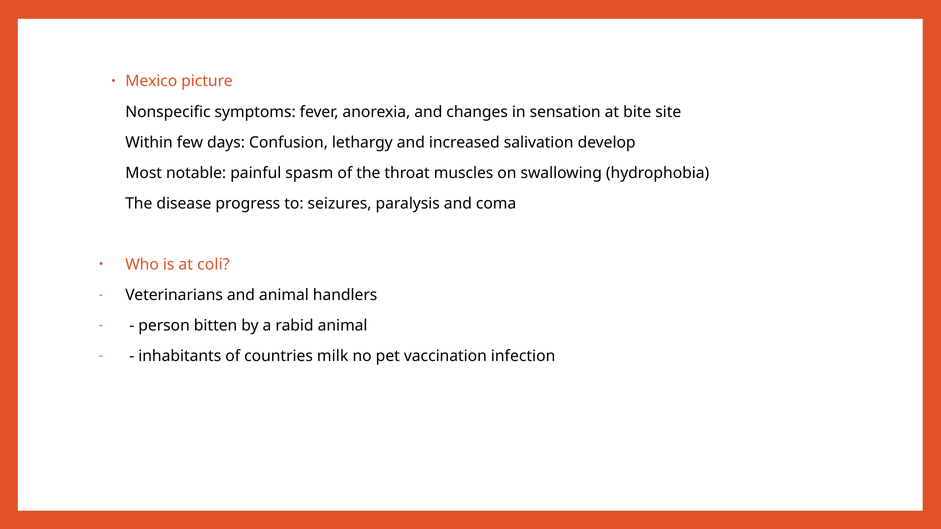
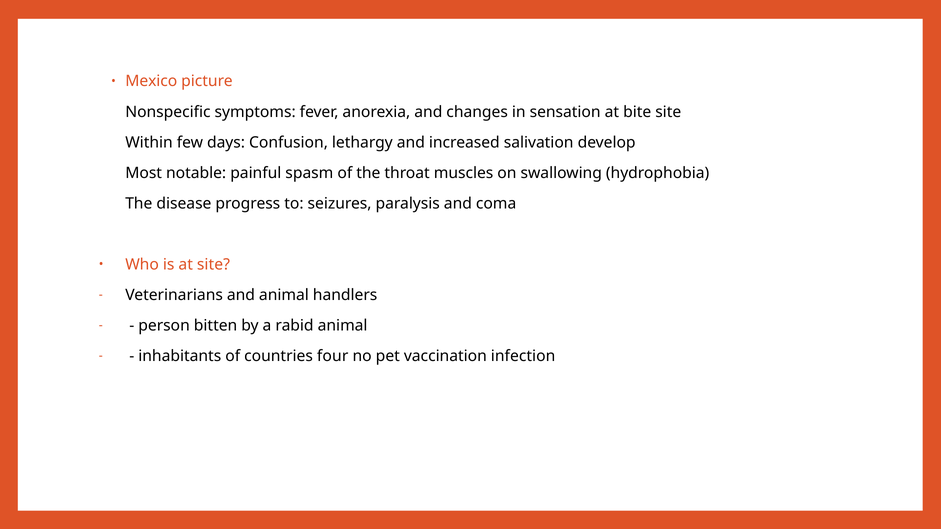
at coli: coli -> site (213, 265)
milk: milk -> four (333, 356)
